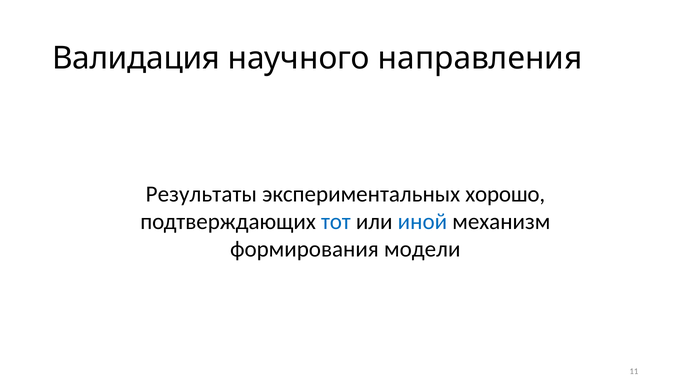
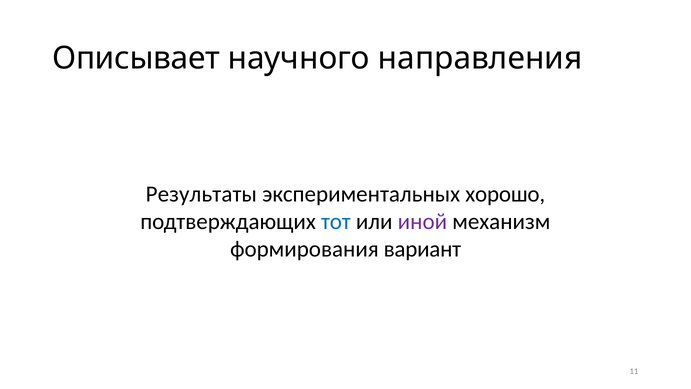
Валидация: Валидация -> Описывает (136, 58)
иной colour: blue -> purple (422, 221)
модели: модели -> вариант (422, 249)
